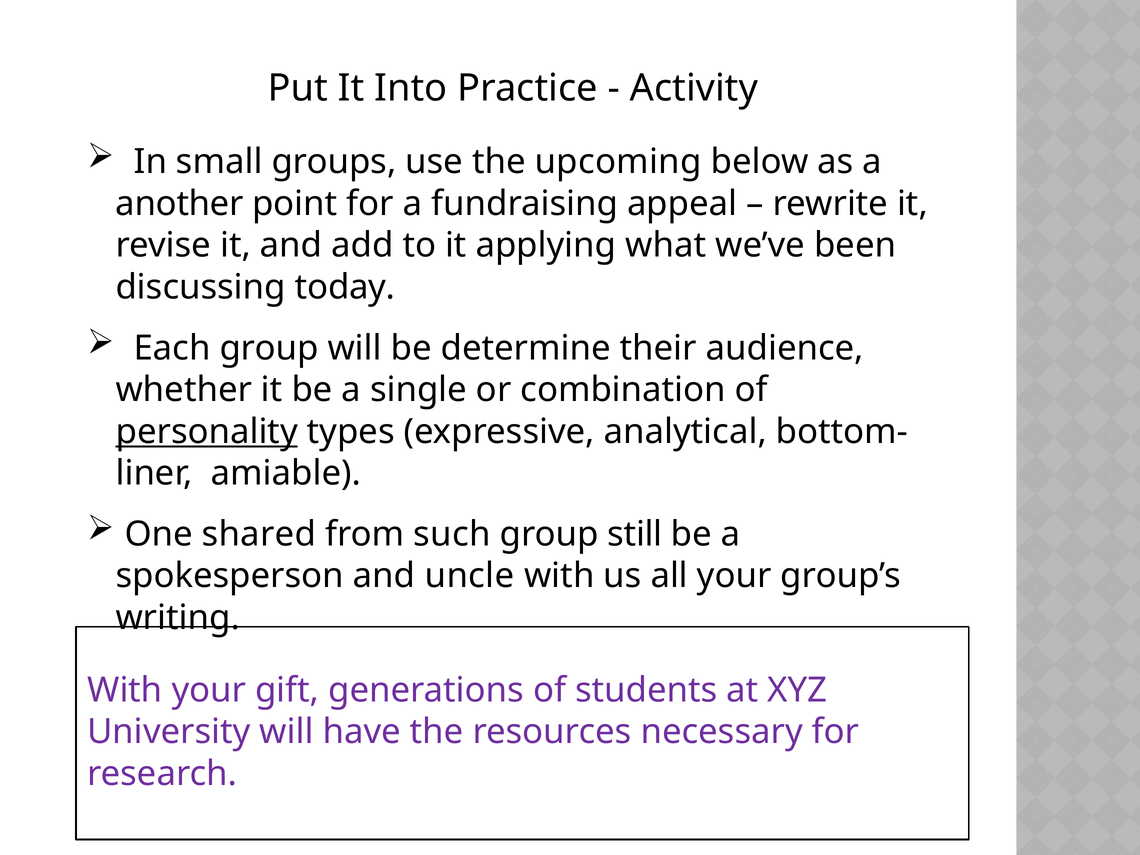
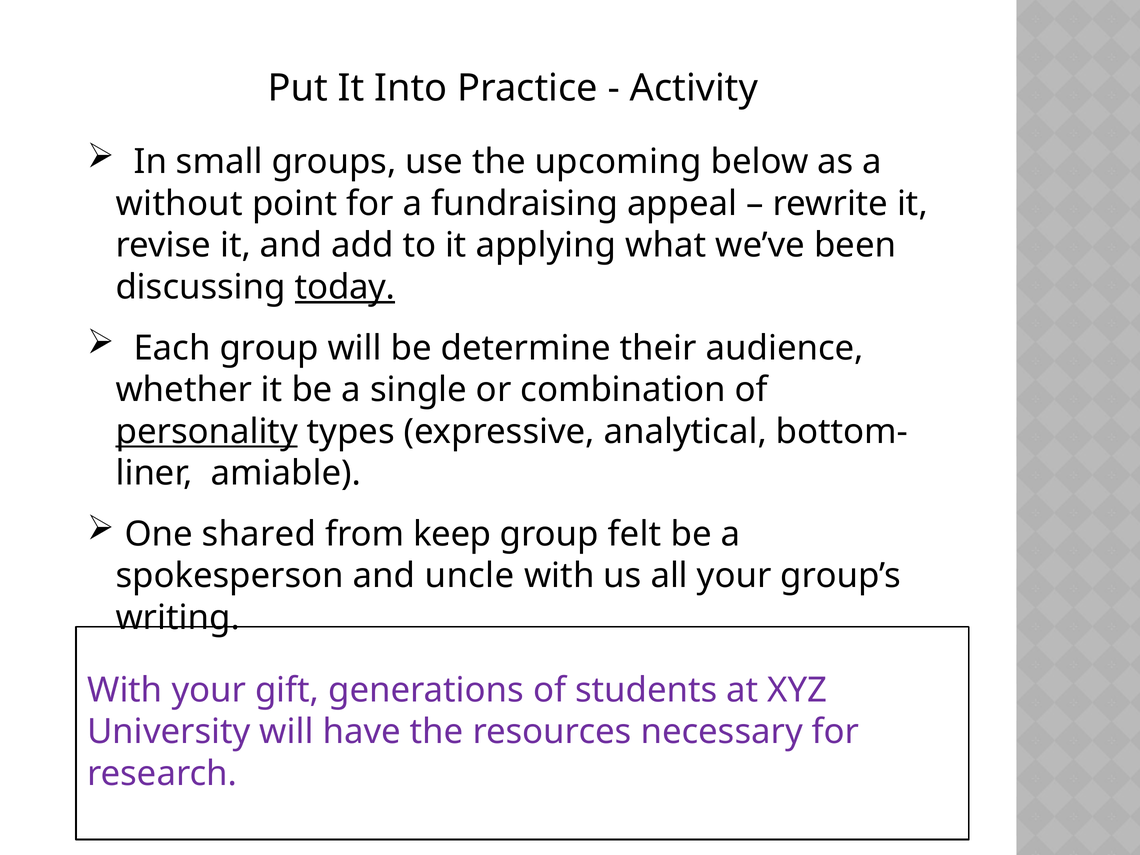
another: another -> without (179, 204)
today underline: none -> present (345, 287)
such: such -> keep (452, 534)
still: still -> felt (635, 534)
